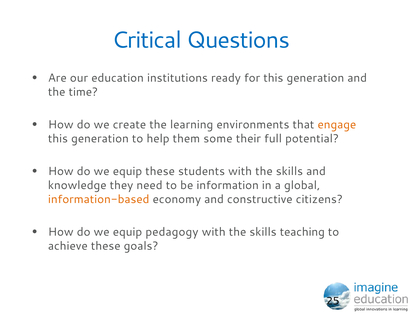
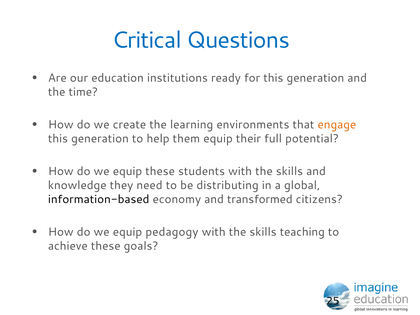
them some: some -> equip (218, 139)
information: information -> distributing (228, 185)
information-based colour: orange -> black (99, 199)
constructive: constructive -> transformed (260, 199)
